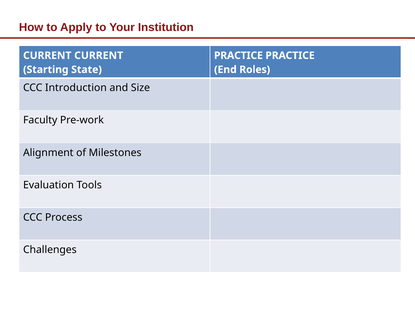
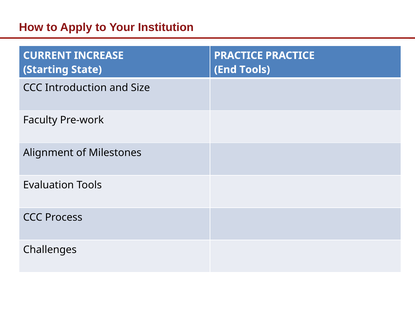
CURRENT CURRENT: CURRENT -> INCREASE (99, 56)
End Roles: Roles -> Tools (255, 70)
